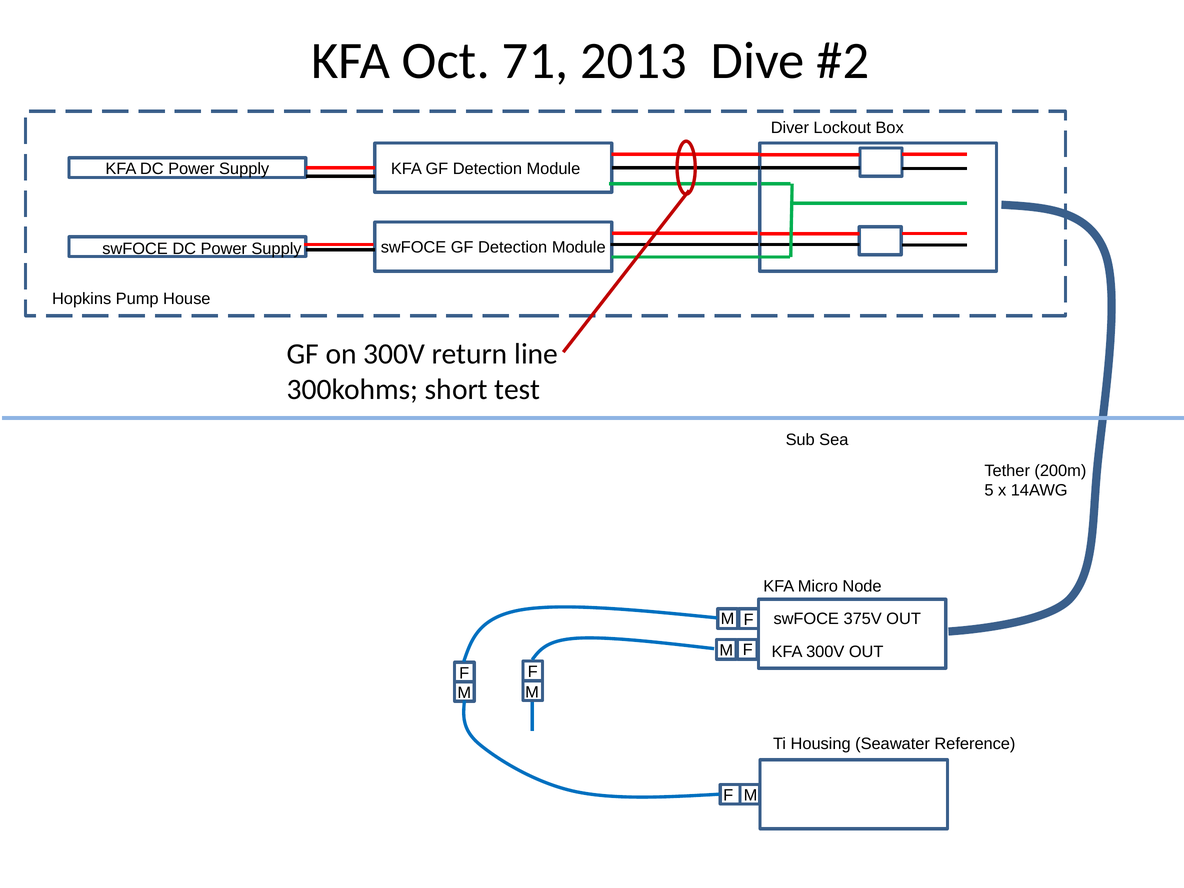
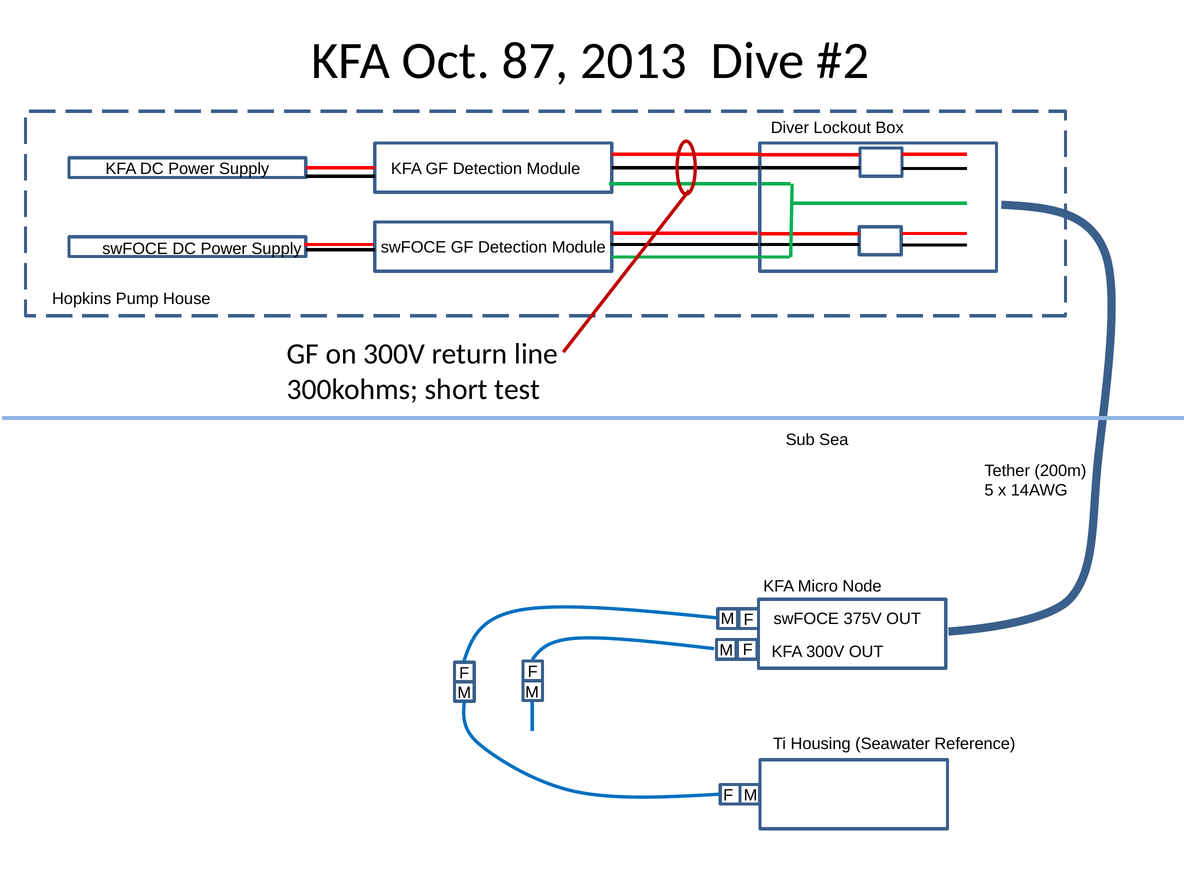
71: 71 -> 87 (535, 61)
